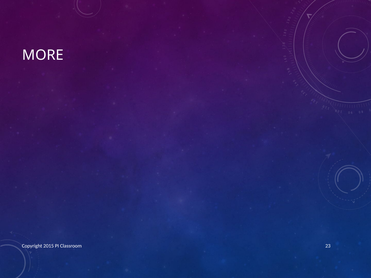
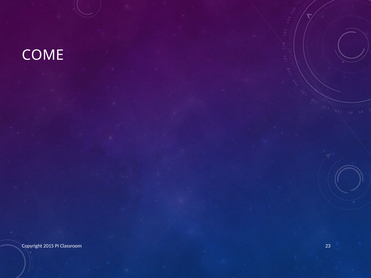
MORE: MORE -> COME (43, 55)
